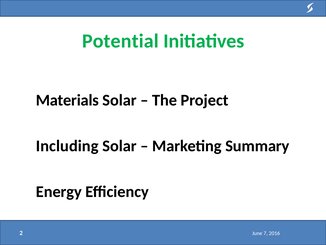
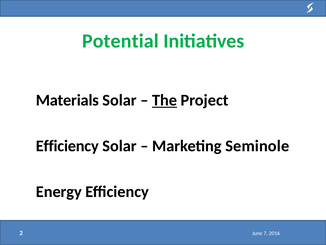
The underline: none -> present (165, 100)
Including: Including -> Efficiency (67, 146)
Summary: Summary -> Seminole (257, 146)
